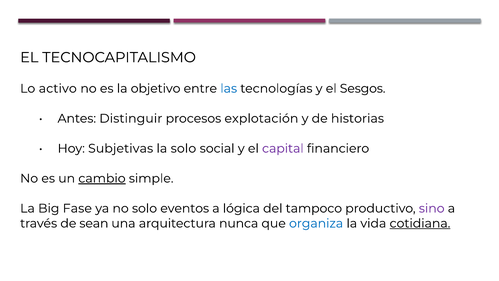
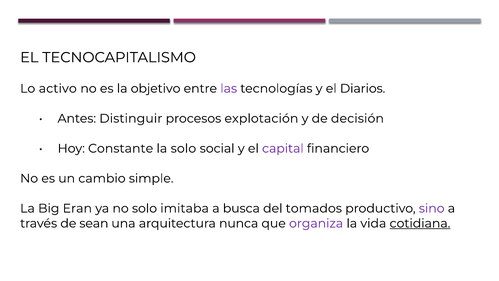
las colour: blue -> purple (229, 88)
Sesgos: Sesgos -> Diarios (363, 88)
historias: historias -> decisión (357, 118)
Subjetivas: Subjetivas -> Constante (121, 148)
cambio underline: present -> none (102, 178)
Fase: Fase -> Eran (77, 208)
eventos: eventos -> imitaba (185, 208)
lógica: lógica -> busca (241, 208)
tampoco: tampoco -> tomados (314, 208)
organiza colour: blue -> purple (316, 223)
